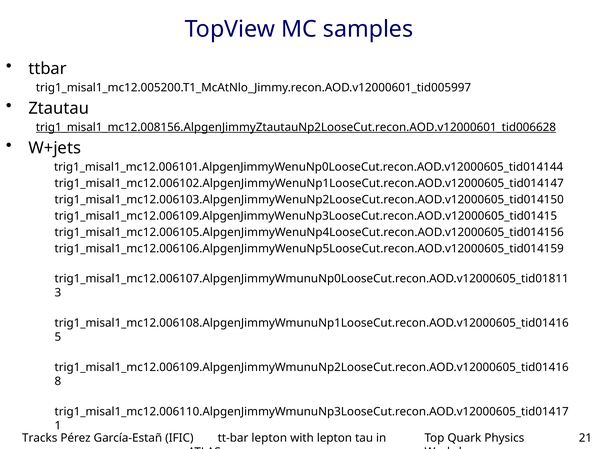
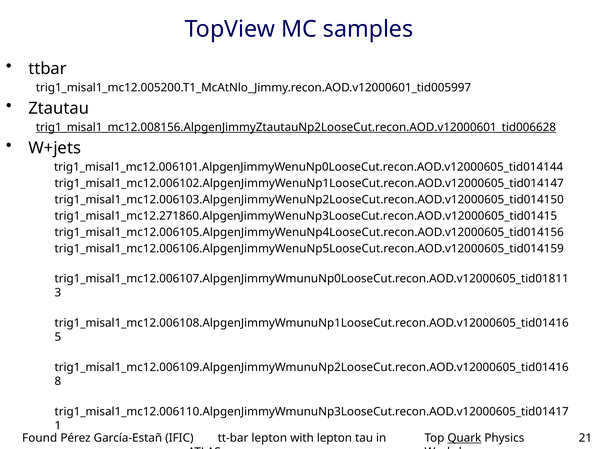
trig1_misal1_mc12.006109.AlpgenJimmyWenuNp3LooseCut.recon.AOD.v12000605_tid01415: trig1_misal1_mc12.006109.AlpgenJimmyWenuNp3LooseCut.recon.AOD.v12000605_tid01415 -> trig1_misal1_mc12.271860.AlpgenJimmyWenuNp3LooseCut.recon.AOD.v12000605_tid01415 (306, 216)
Tracks: Tracks -> Found (40, 437)
Quark underline: none -> present (464, 437)
